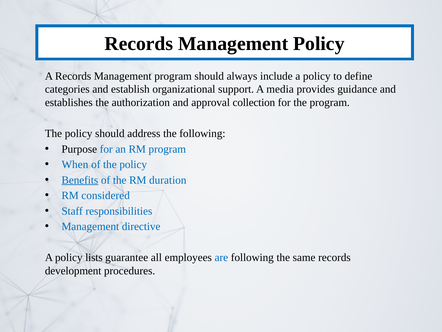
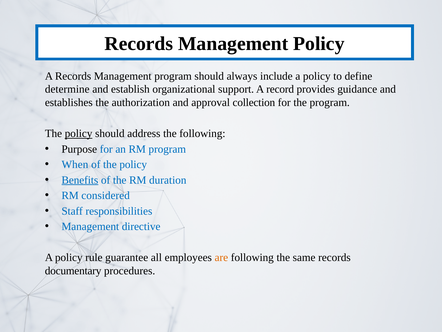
categories: categories -> determine (67, 89)
media: media -> record (280, 89)
policy underline: none -> present (79, 133)
lists: lists -> rule (94, 257)
are colour: blue -> orange (221, 257)
development: development -> documentary (73, 270)
